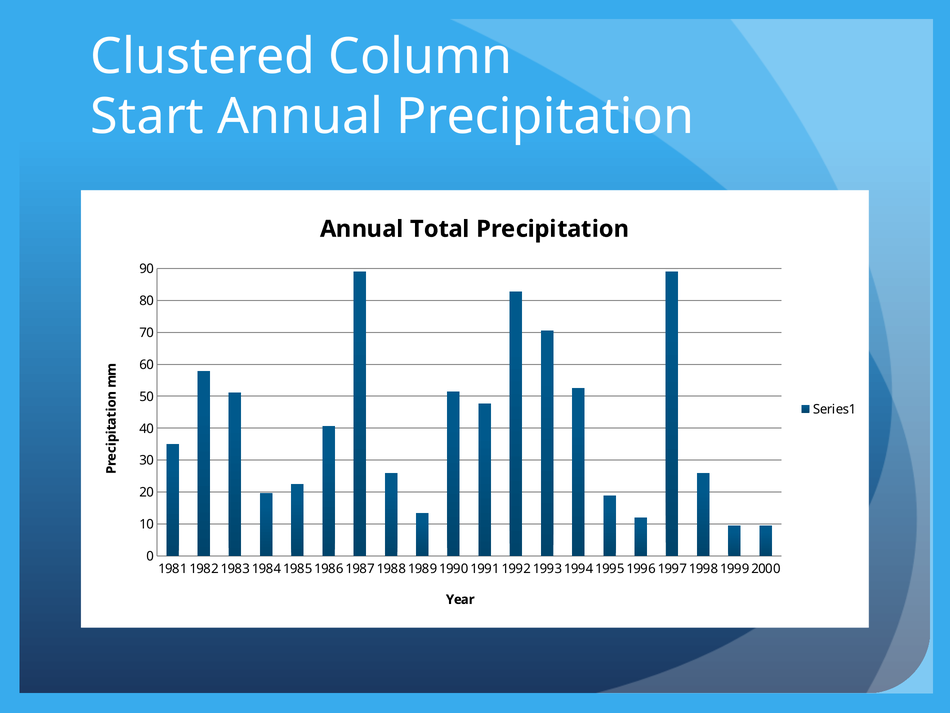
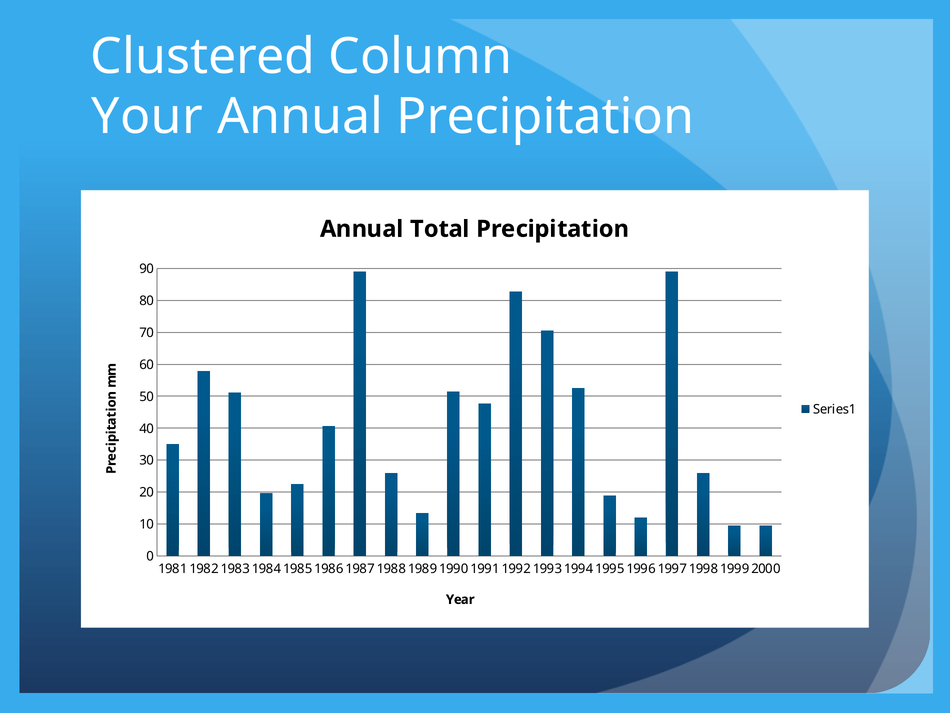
Start: Start -> Your (147, 117)
